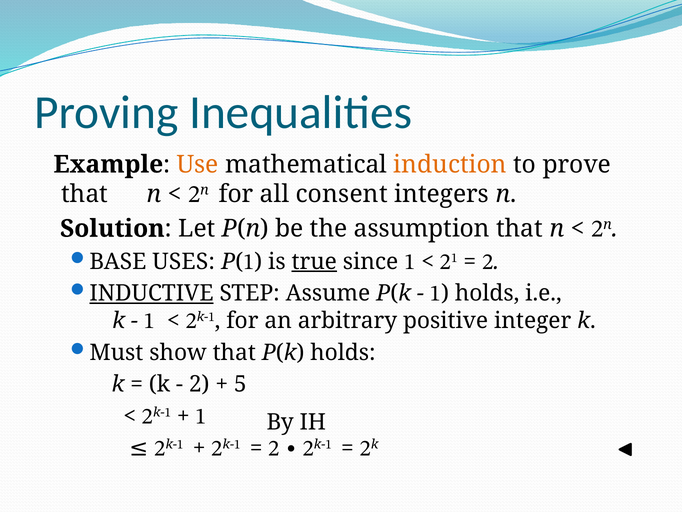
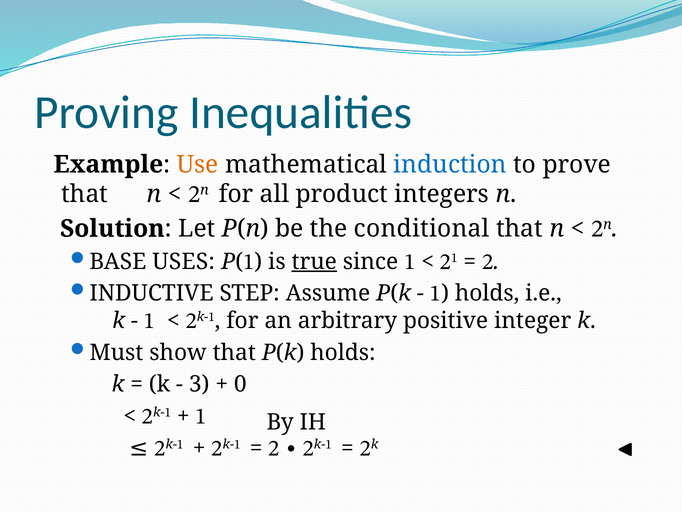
induction colour: orange -> blue (450, 164)
consent: consent -> product (342, 194)
assumption: assumption -> conditional (422, 228)
INDUCTIVE underline: present -> none (152, 293)
2: 2 -> 3 (199, 384)
5: 5 -> 0 (240, 384)
